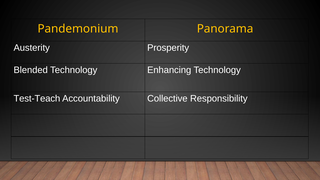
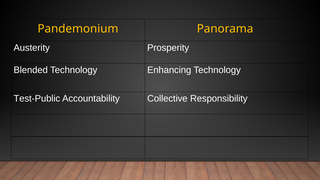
Test-Teach: Test-Teach -> Test-Public (37, 98)
